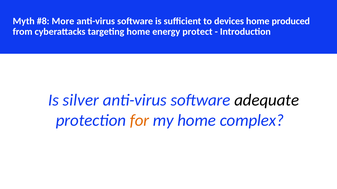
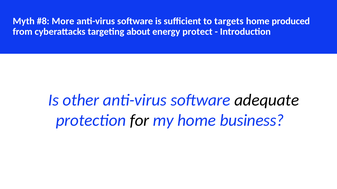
devices: devices -> targets (229, 21)
targeting home: home -> about (138, 32)
silver: silver -> other (81, 100)
for colour: orange -> black (140, 121)
complex: complex -> business (252, 121)
